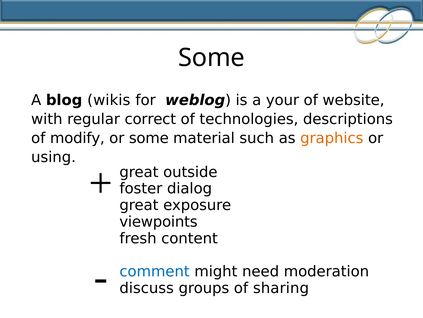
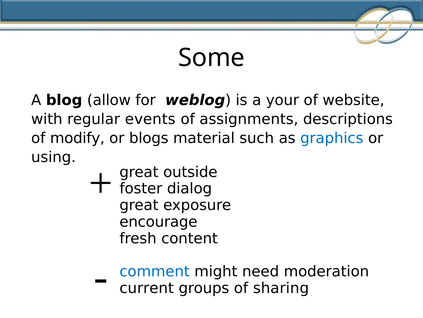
wikis: wikis -> allow (109, 100)
correct: correct -> events (150, 119)
technologies: technologies -> assignments (249, 119)
or some: some -> blogs (149, 138)
graphics colour: orange -> blue (332, 138)
viewpoints: viewpoints -> encourage (158, 221)
discuss: discuss -> current (147, 288)
